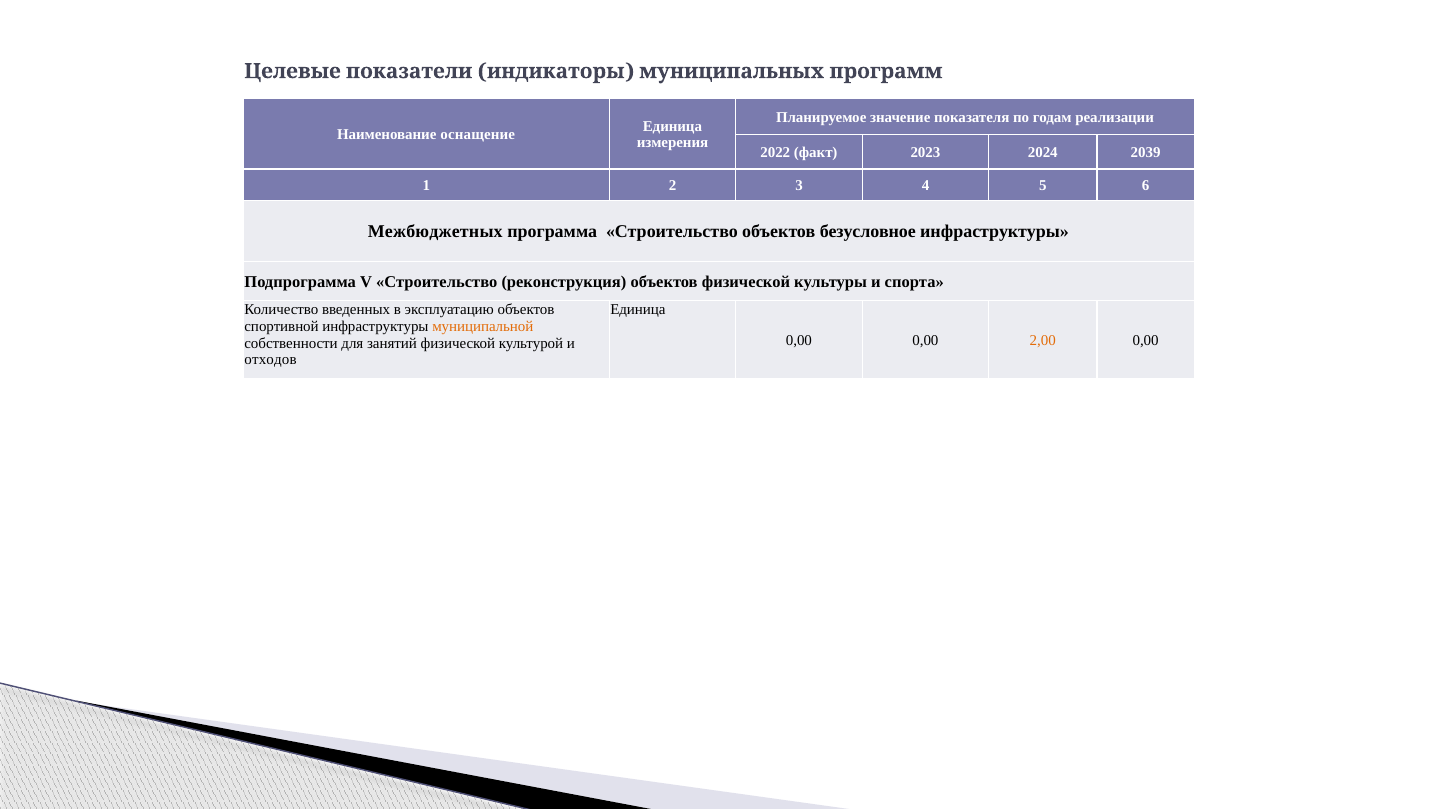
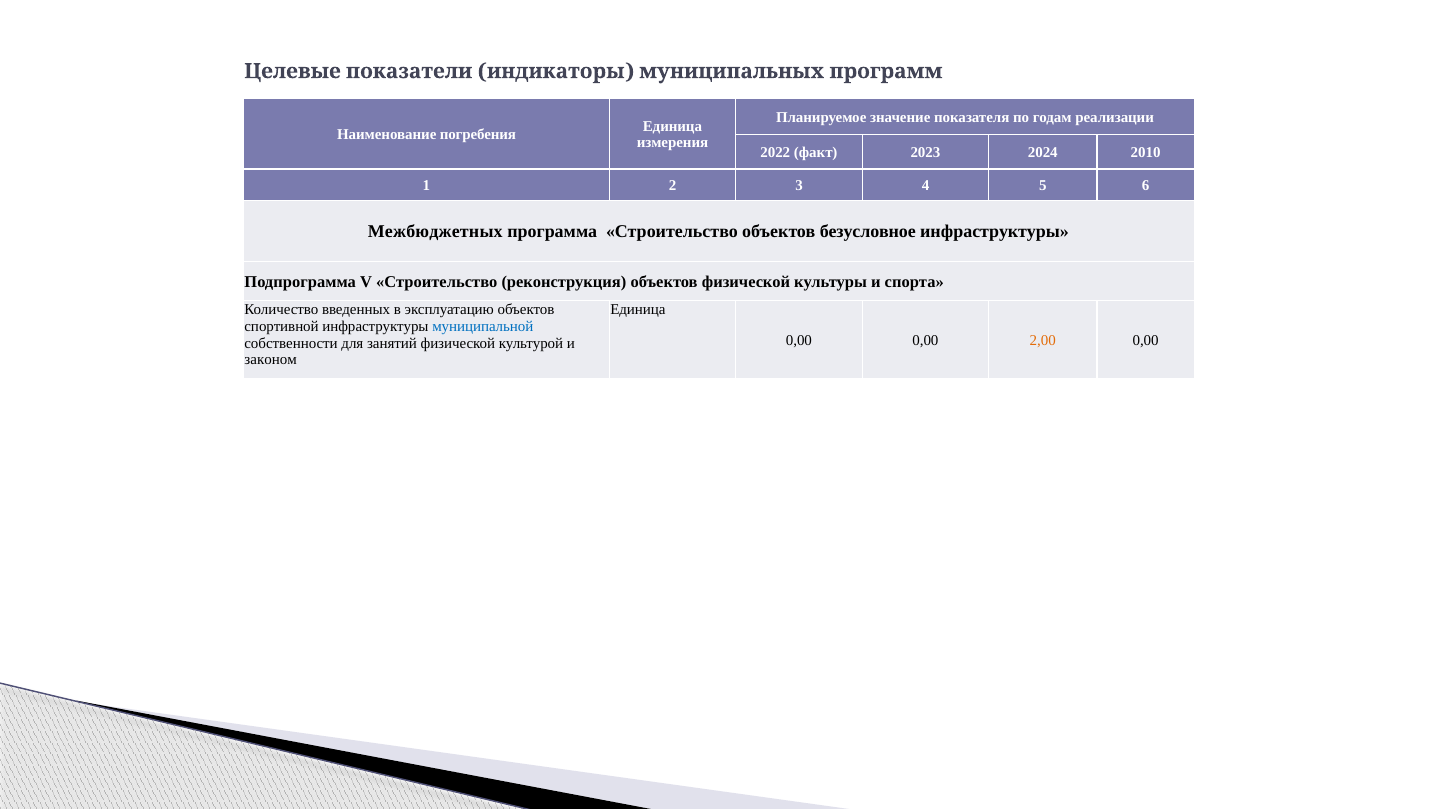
оснащение: оснащение -> погребения (478, 134)
2039: 2039 -> 2010 (1146, 152)
муниципальной colour: orange -> blue (483, 326)
отходов: отходов -> законом (271, 360)
